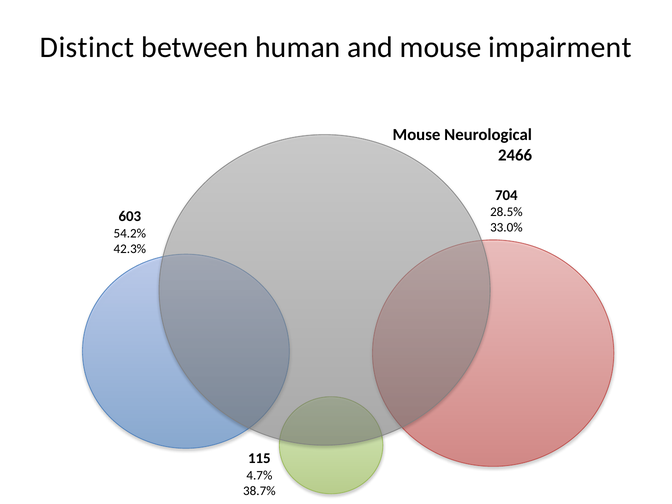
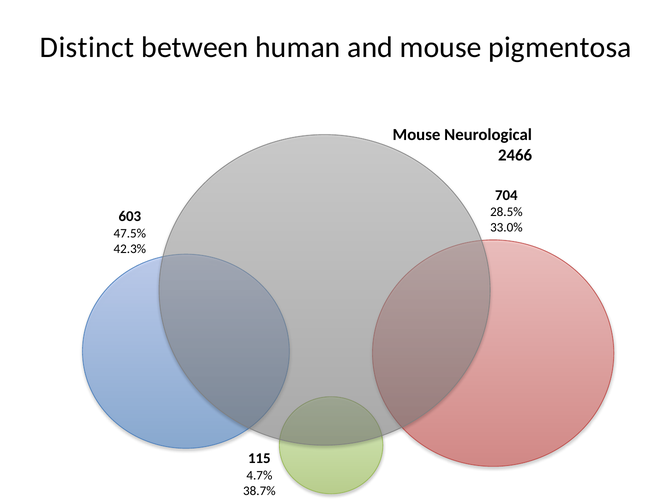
impairment: impairment -> pigmentosa (560, 48)
54.2%: 54.2% -> 47.5% (130, 233)
